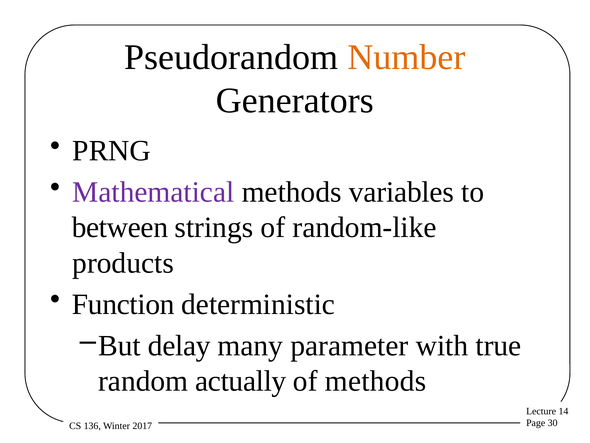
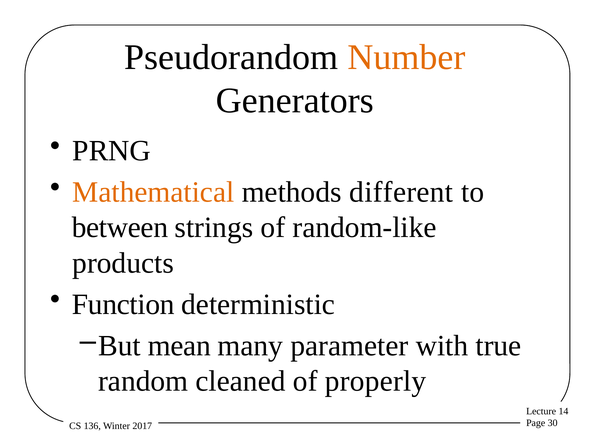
Mathematical colour: purple -> orange (153, 192)
variables: variables -> different (401, 192)
delay: delay -> mean (179, 345)
actually: actually -> cleaned (241, 381)
of methods: methods -> properly (376, 381)
